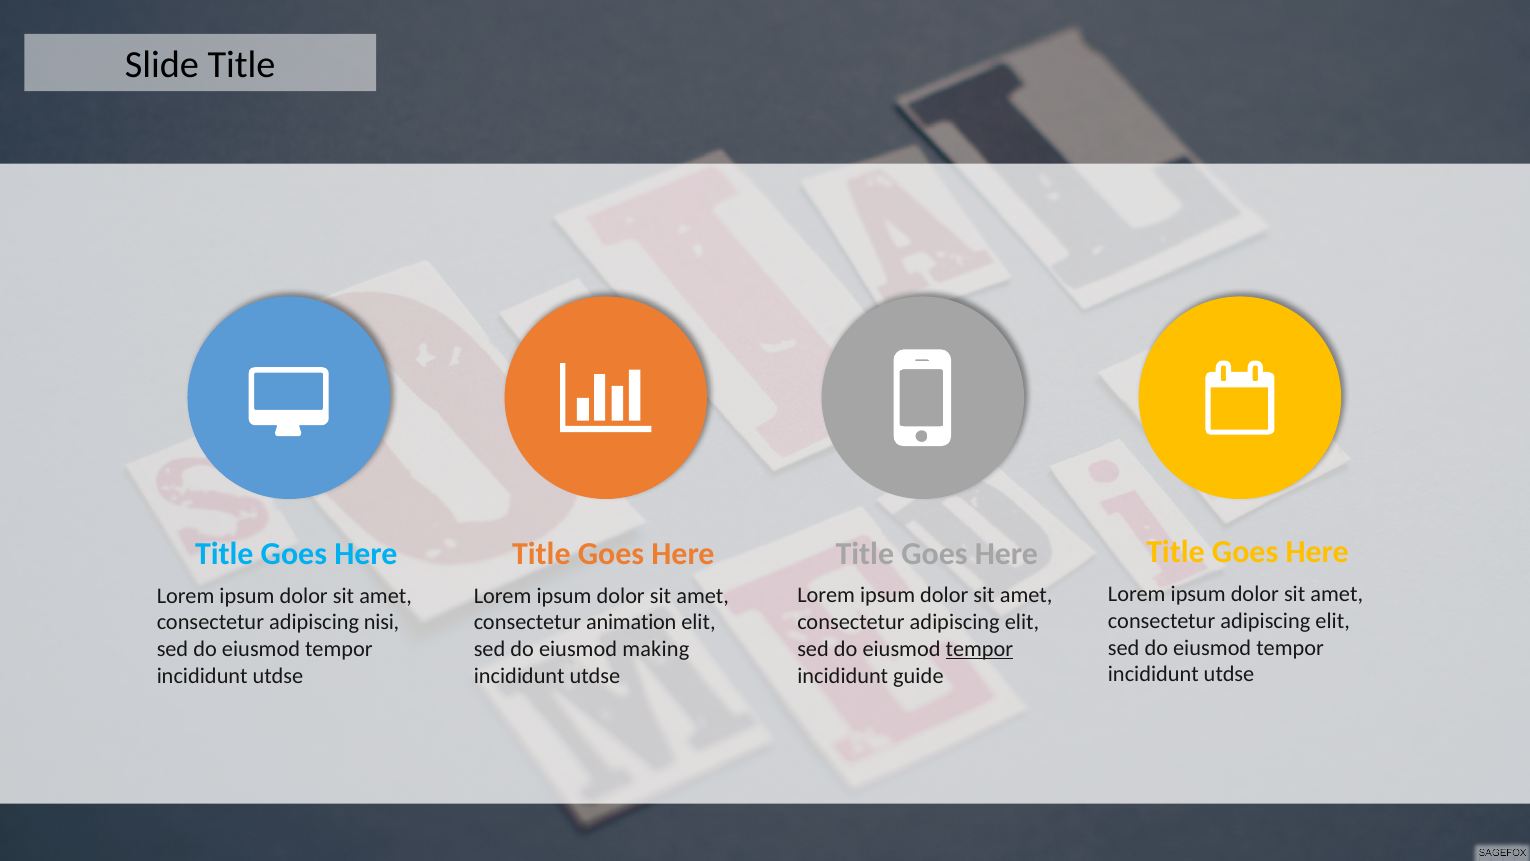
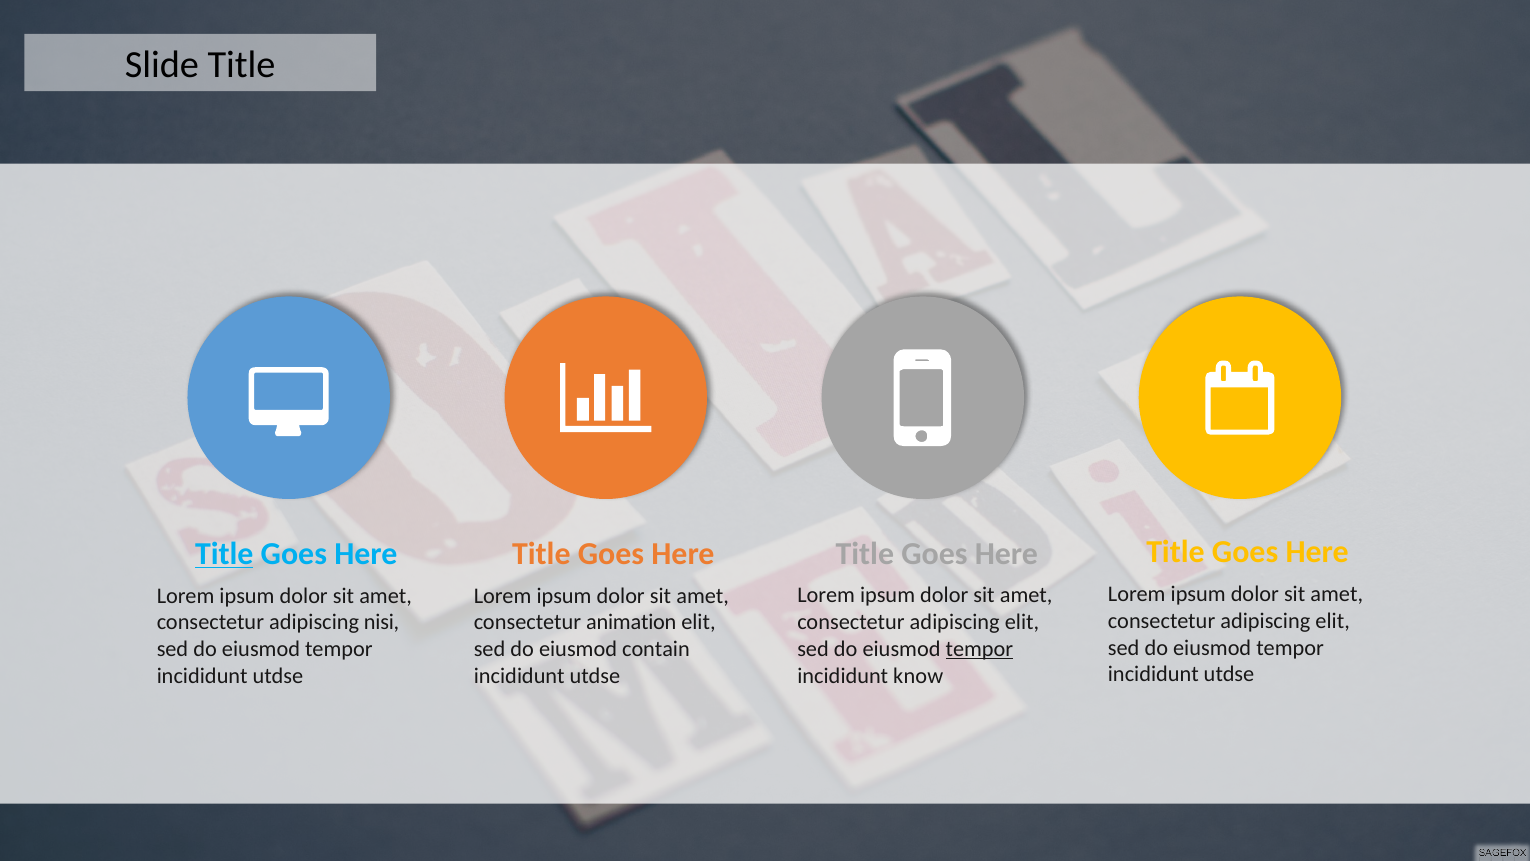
Title underline: none -> present (224, 554)
making: making -> contain (656, 649)
guide: guide -> know (918, 676)
